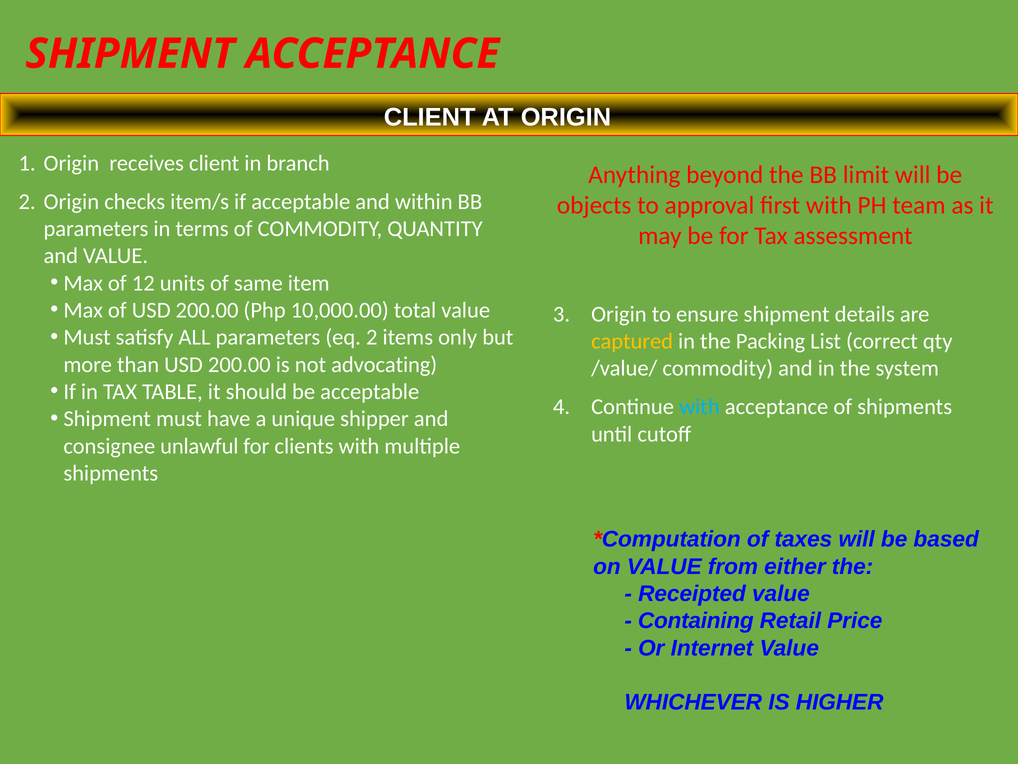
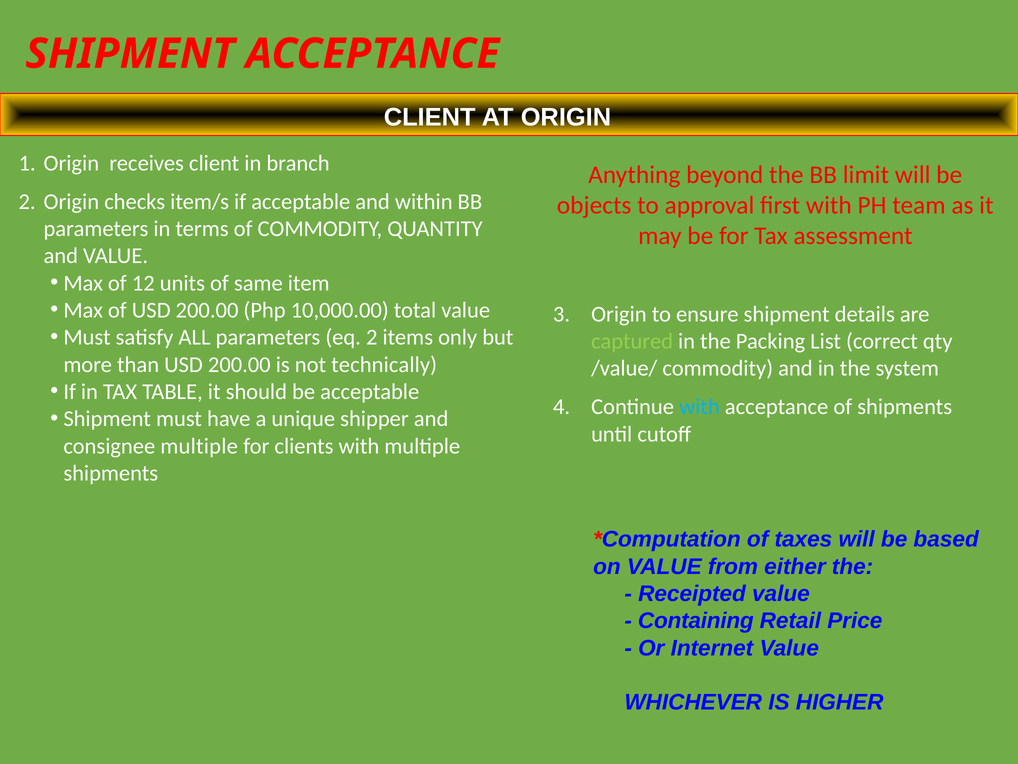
captured colour: yellow -> light green (632, 341)
advocating: advocating -> technically (384, 364)
consignee unlawful: unlawful -> multiple (199, 446)
